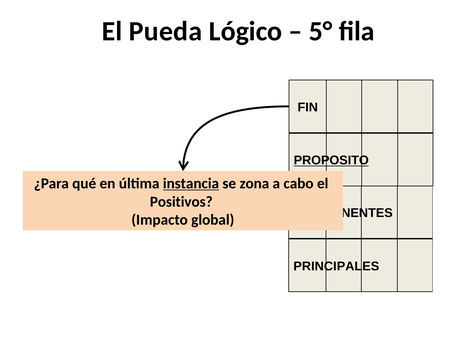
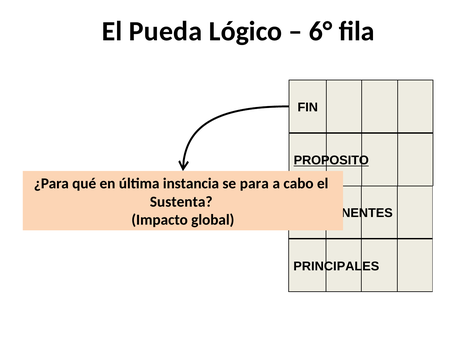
5°: 5° -> 6° (321, 31)
instancia underline: present -> none (191, 183)
zona: zona -> para (254, 183)
Positivos: Positivos -> Sustenta (181, 202)
